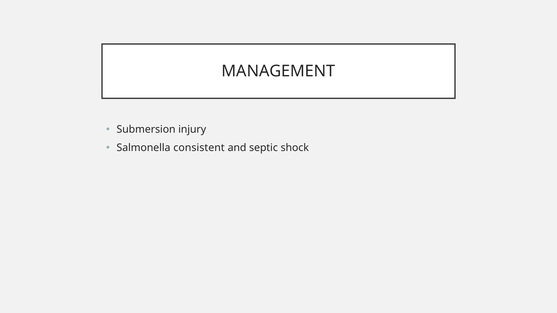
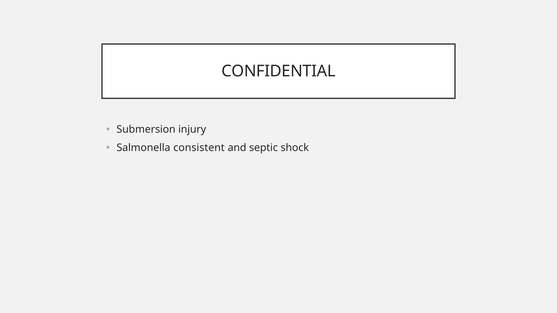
MANAGEMENT: MANAGEMENT -> CONFIDENTIAL (279, 71)
